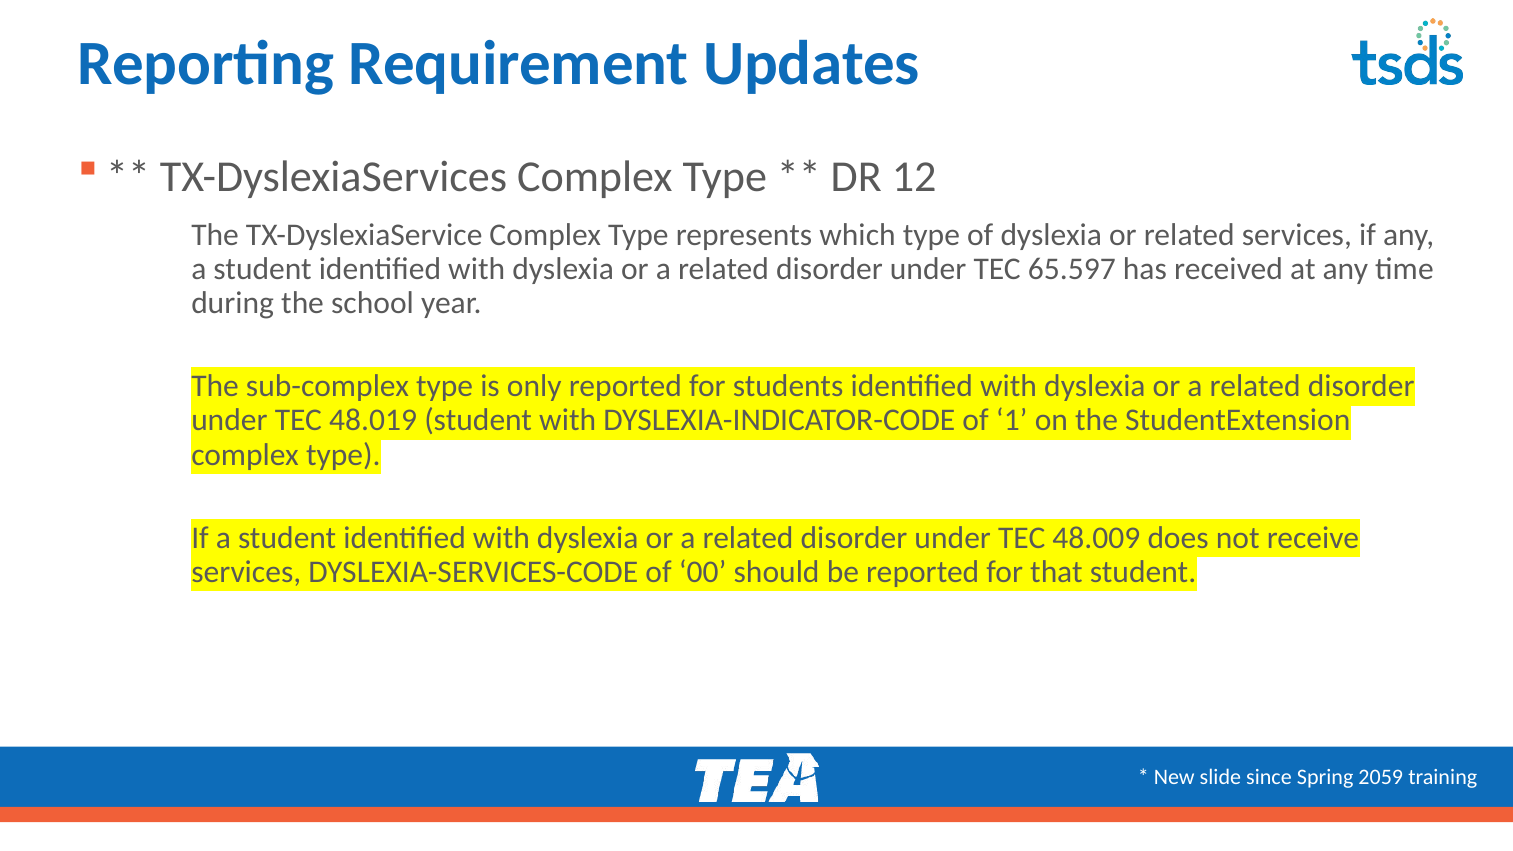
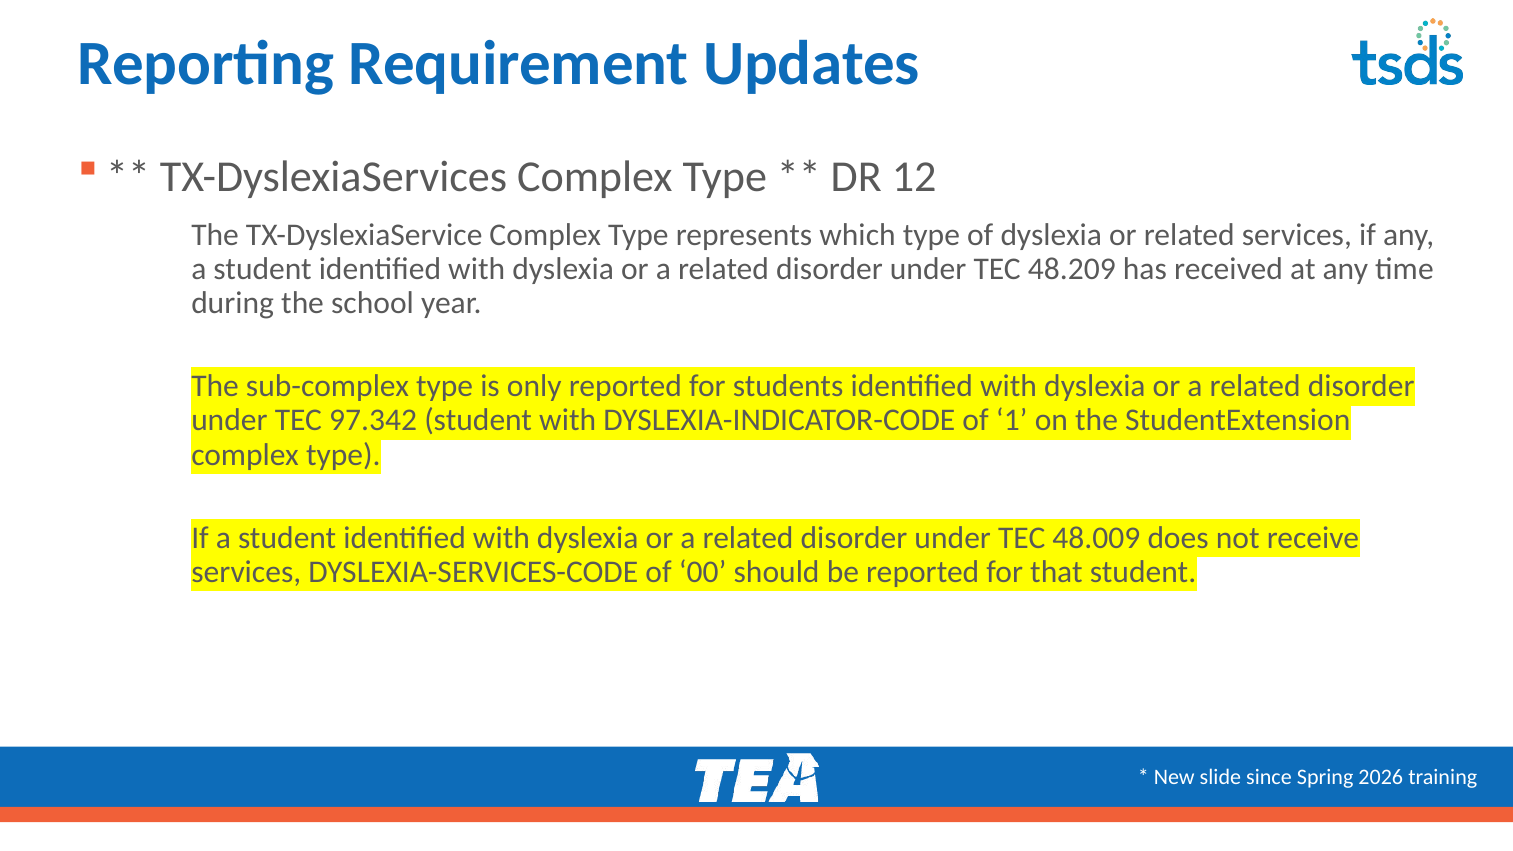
65.597: 65.597 -> 48.209 (1072, 269)
48.019: 48.019 -> 97.342 (373, 421)
2059: 2059 -> 2026 (1381, 777)
